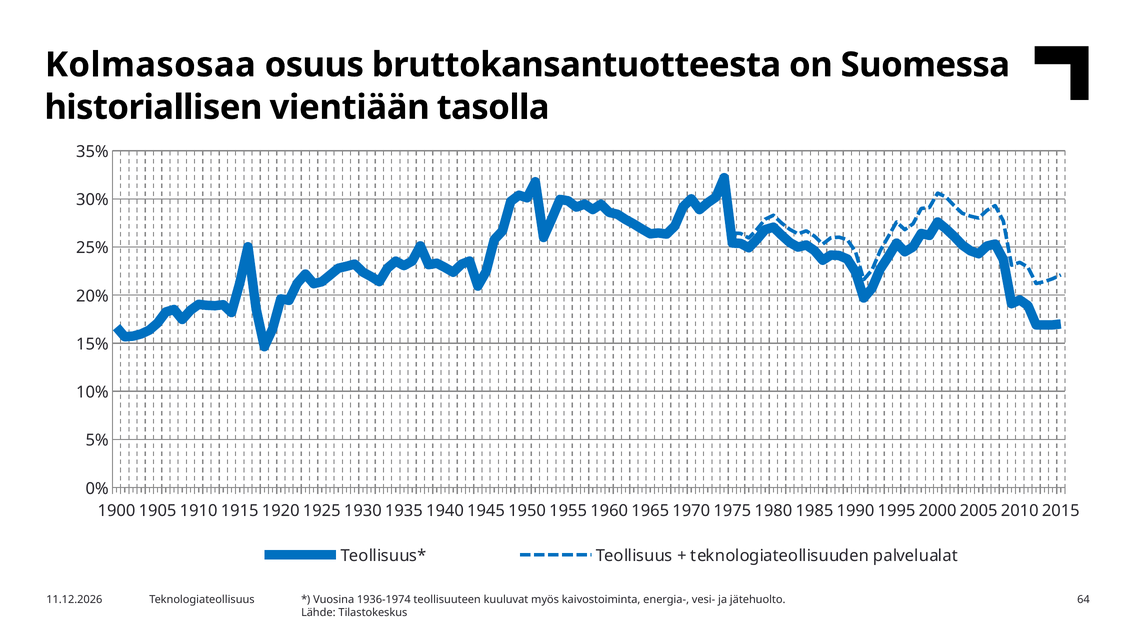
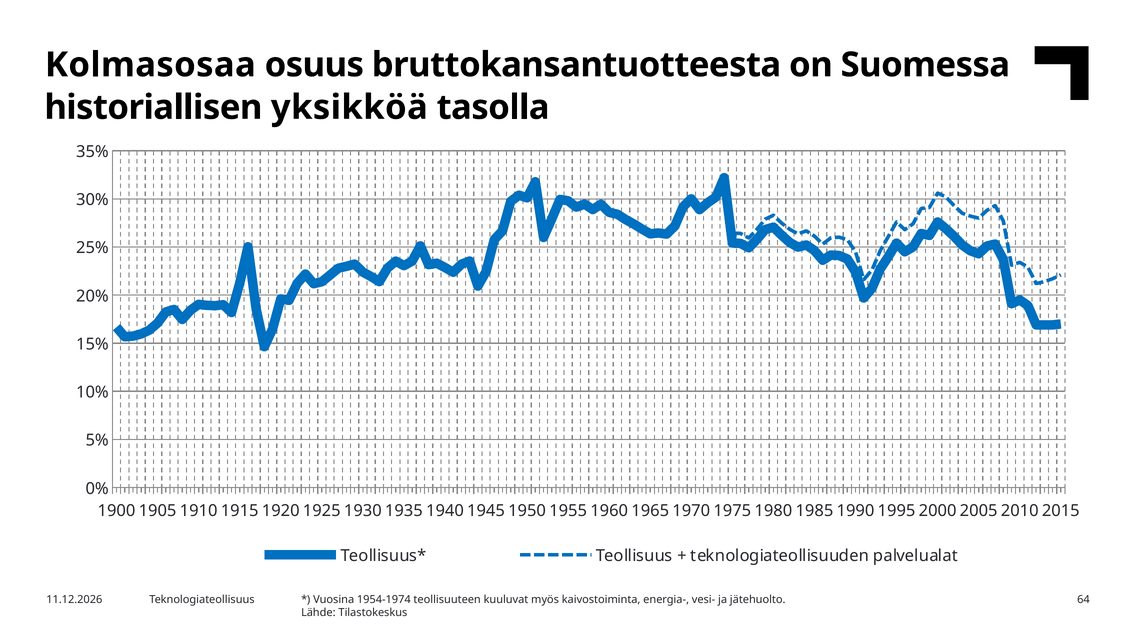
vientiään: vientiään -> yksikköä (349, 108)
1936-1974: 1936-1974 -> 1954-1974 (384, 600)
